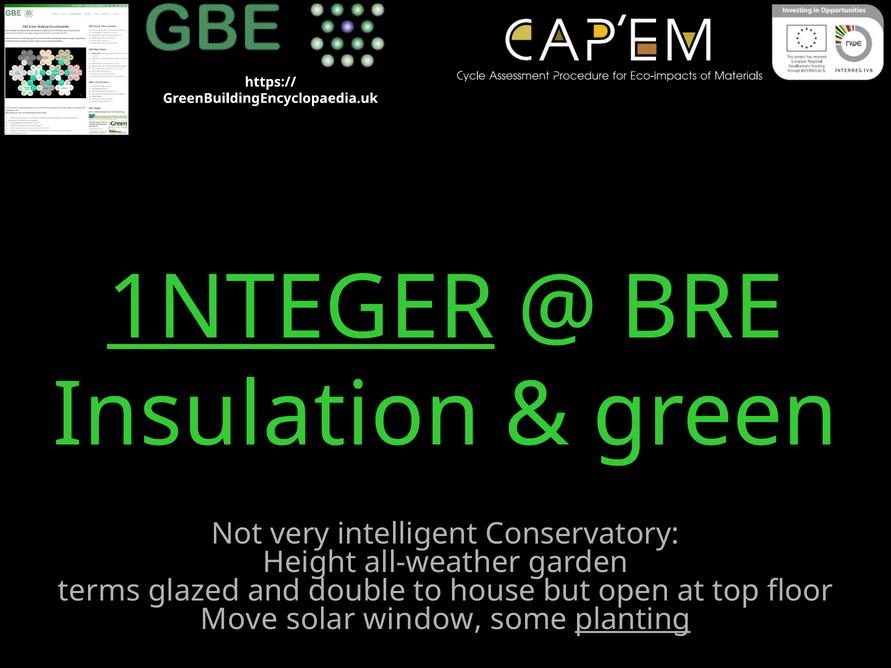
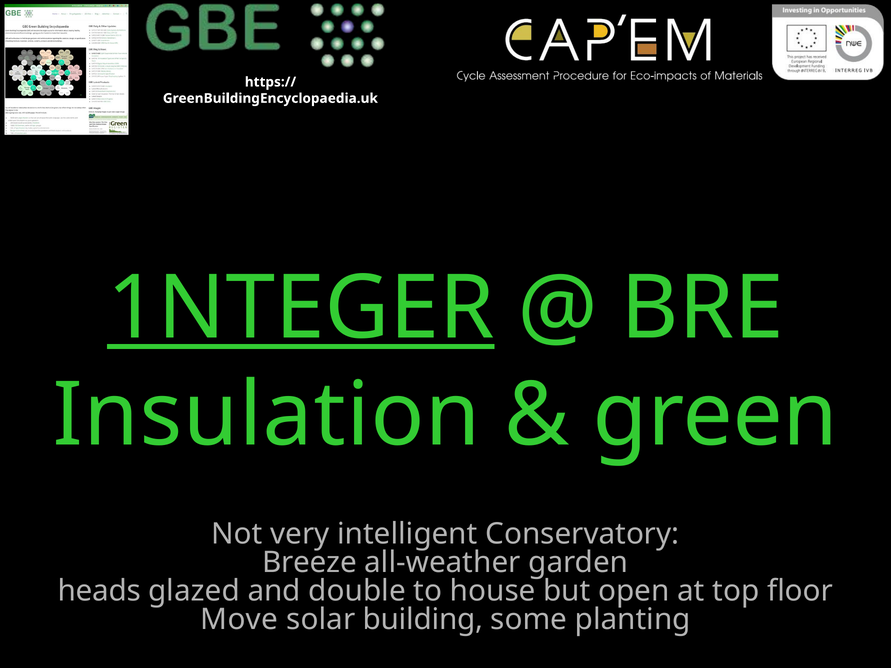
Height: Height -> Breeze (310, 562)
terms: terms -> heads (99, 591)
window: window -> building (423, 620)
planting underline: present -> none (633, 620)
